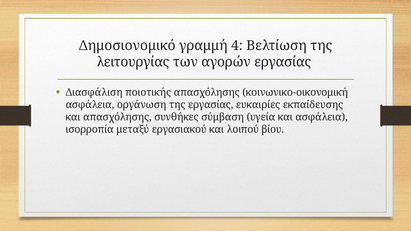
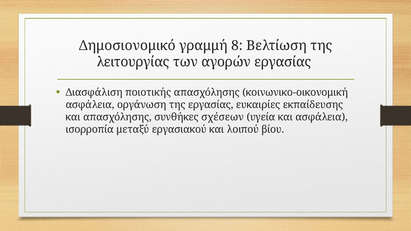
4: 4 -> 8 (237, 46)
σύμβαση: σύμβαση -> σχέσεων (223, 117)
